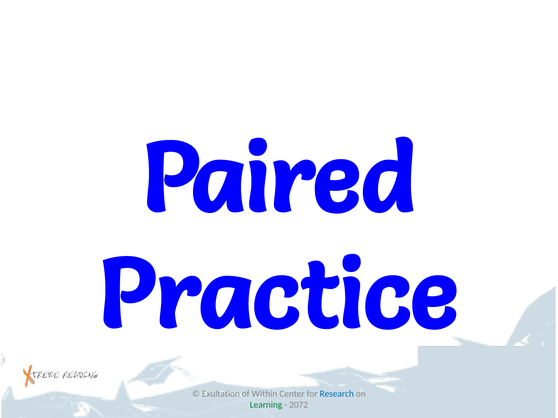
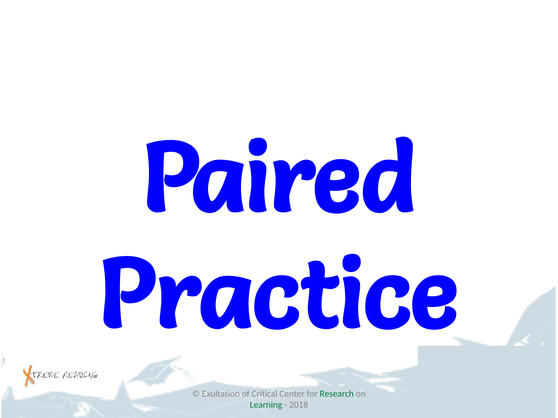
Within: Within -> Critical (265, 394)
Research colour: blue -> green (337, 394)
2072: 2072 -> 2018 (299, 405)
